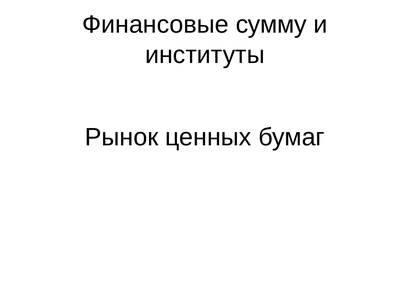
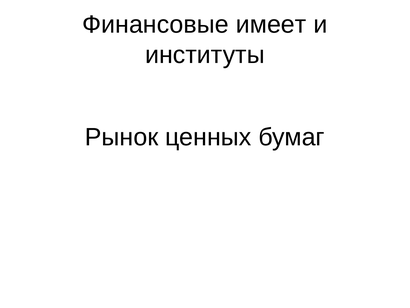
сумму: сумму -> имеет (271, 25)
